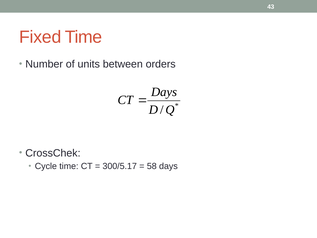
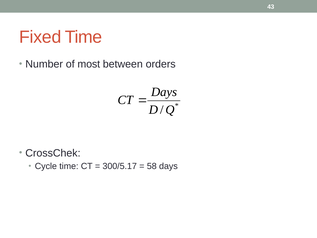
units: units -> most (89, 64)
